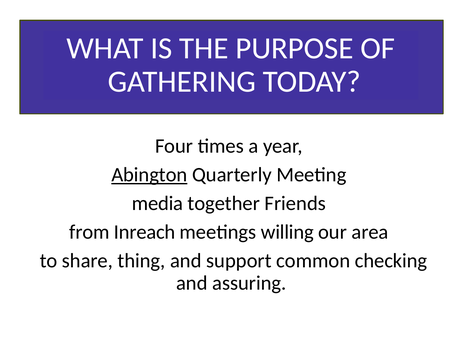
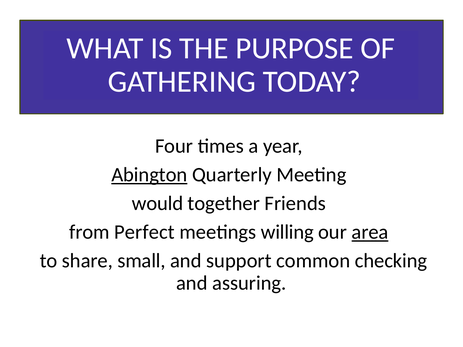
media: media -> would (157, 204)
Inreach: Inreach -> Perfect (145, 232)
area underline: none -> present (370, 232)
thing: thing -> small (142, 261)
